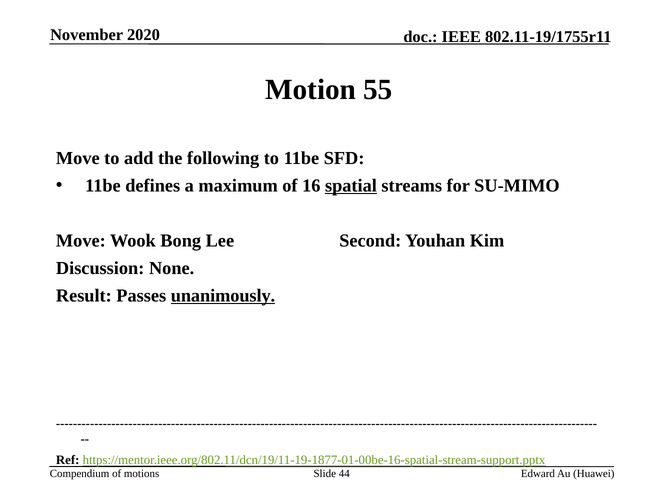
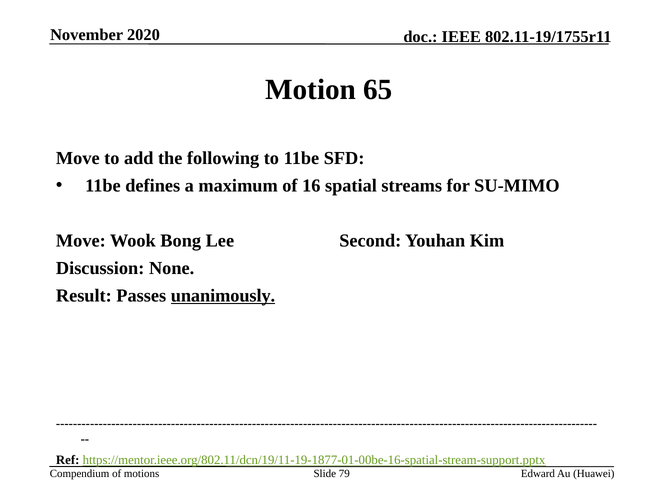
55: 55 -> 65 (378, 90)
spatial underline: present -> none (351, 186)
44: 44 -> 79 (344, 473)
